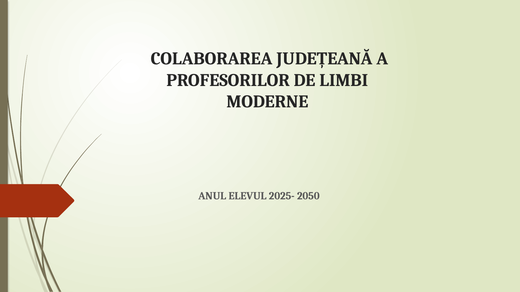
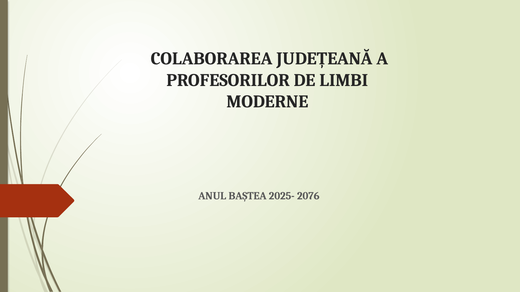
ELEVUL: ELEVUL -> BAȘTEA (248, 196)
2050: 2050 -> 2076 (308, 196)
